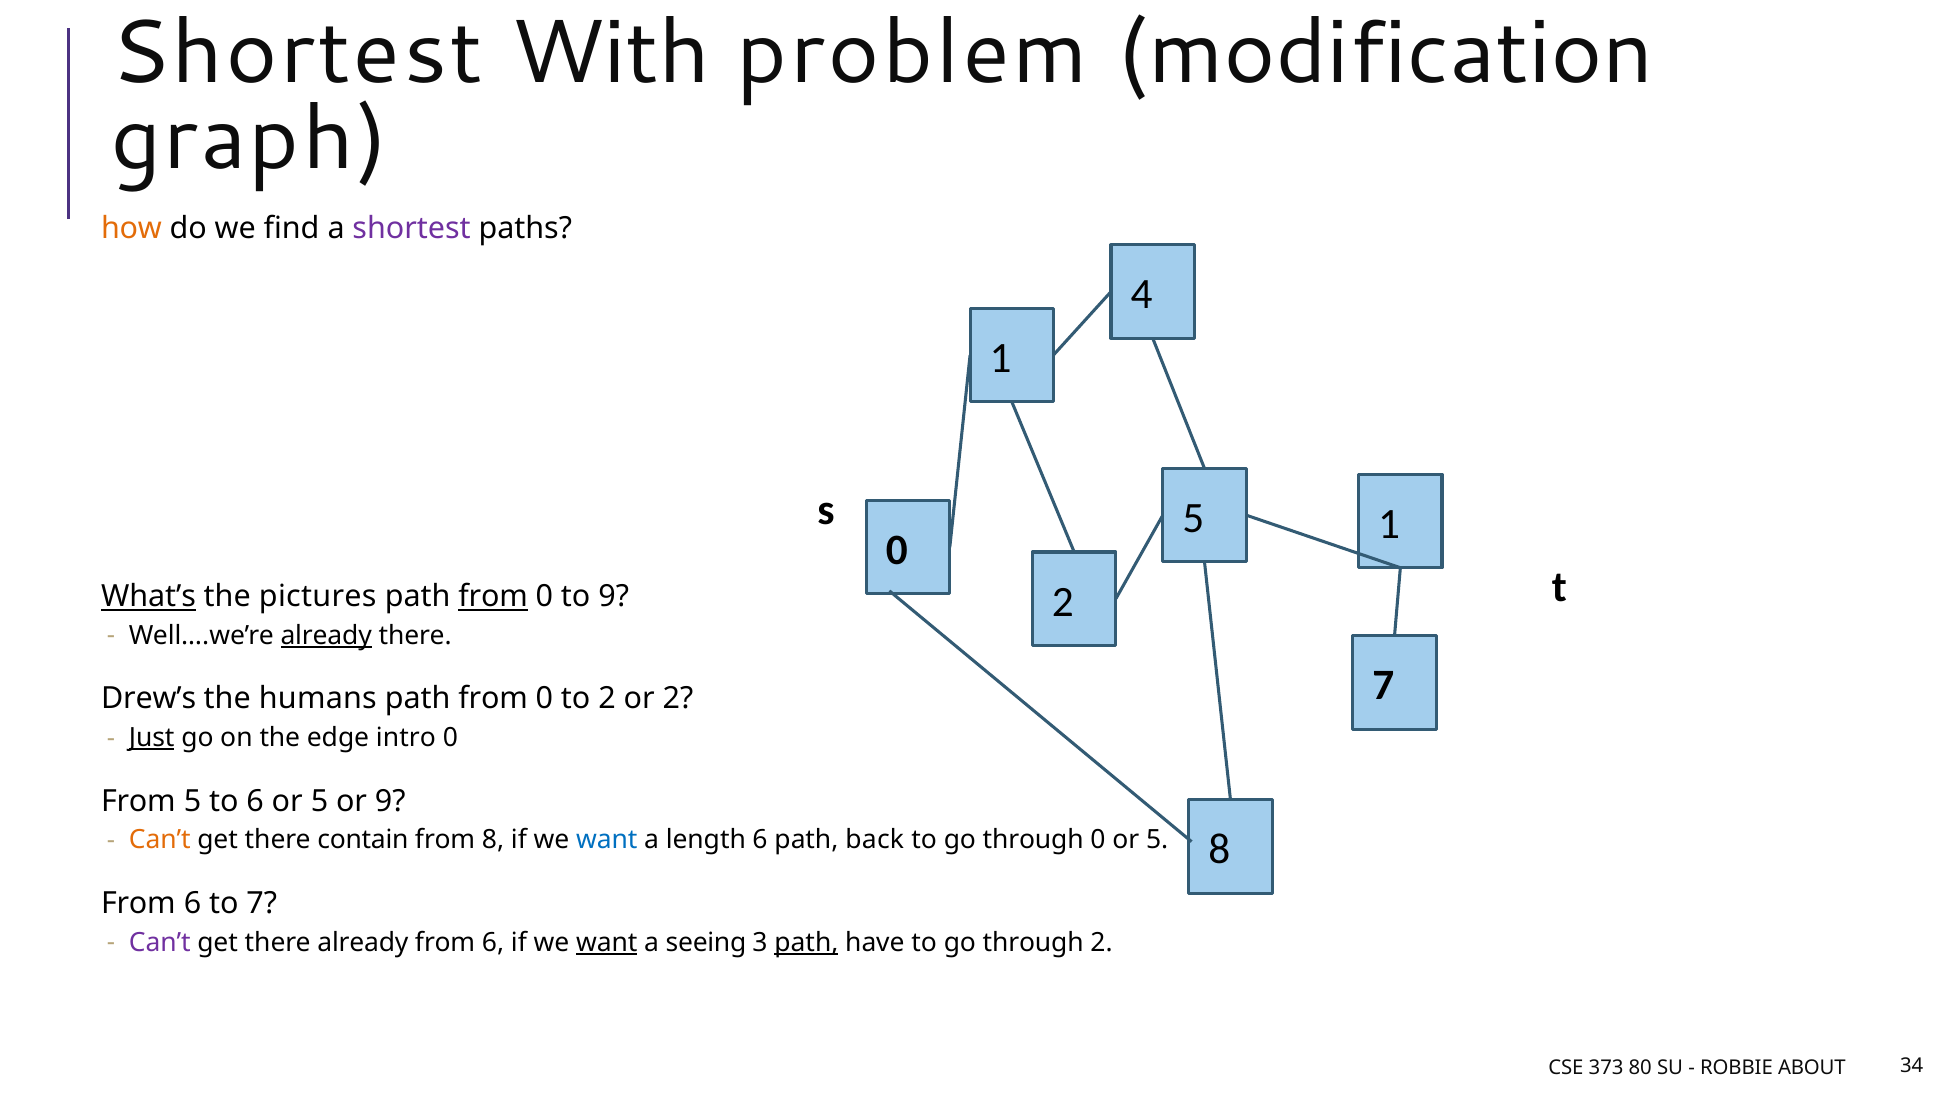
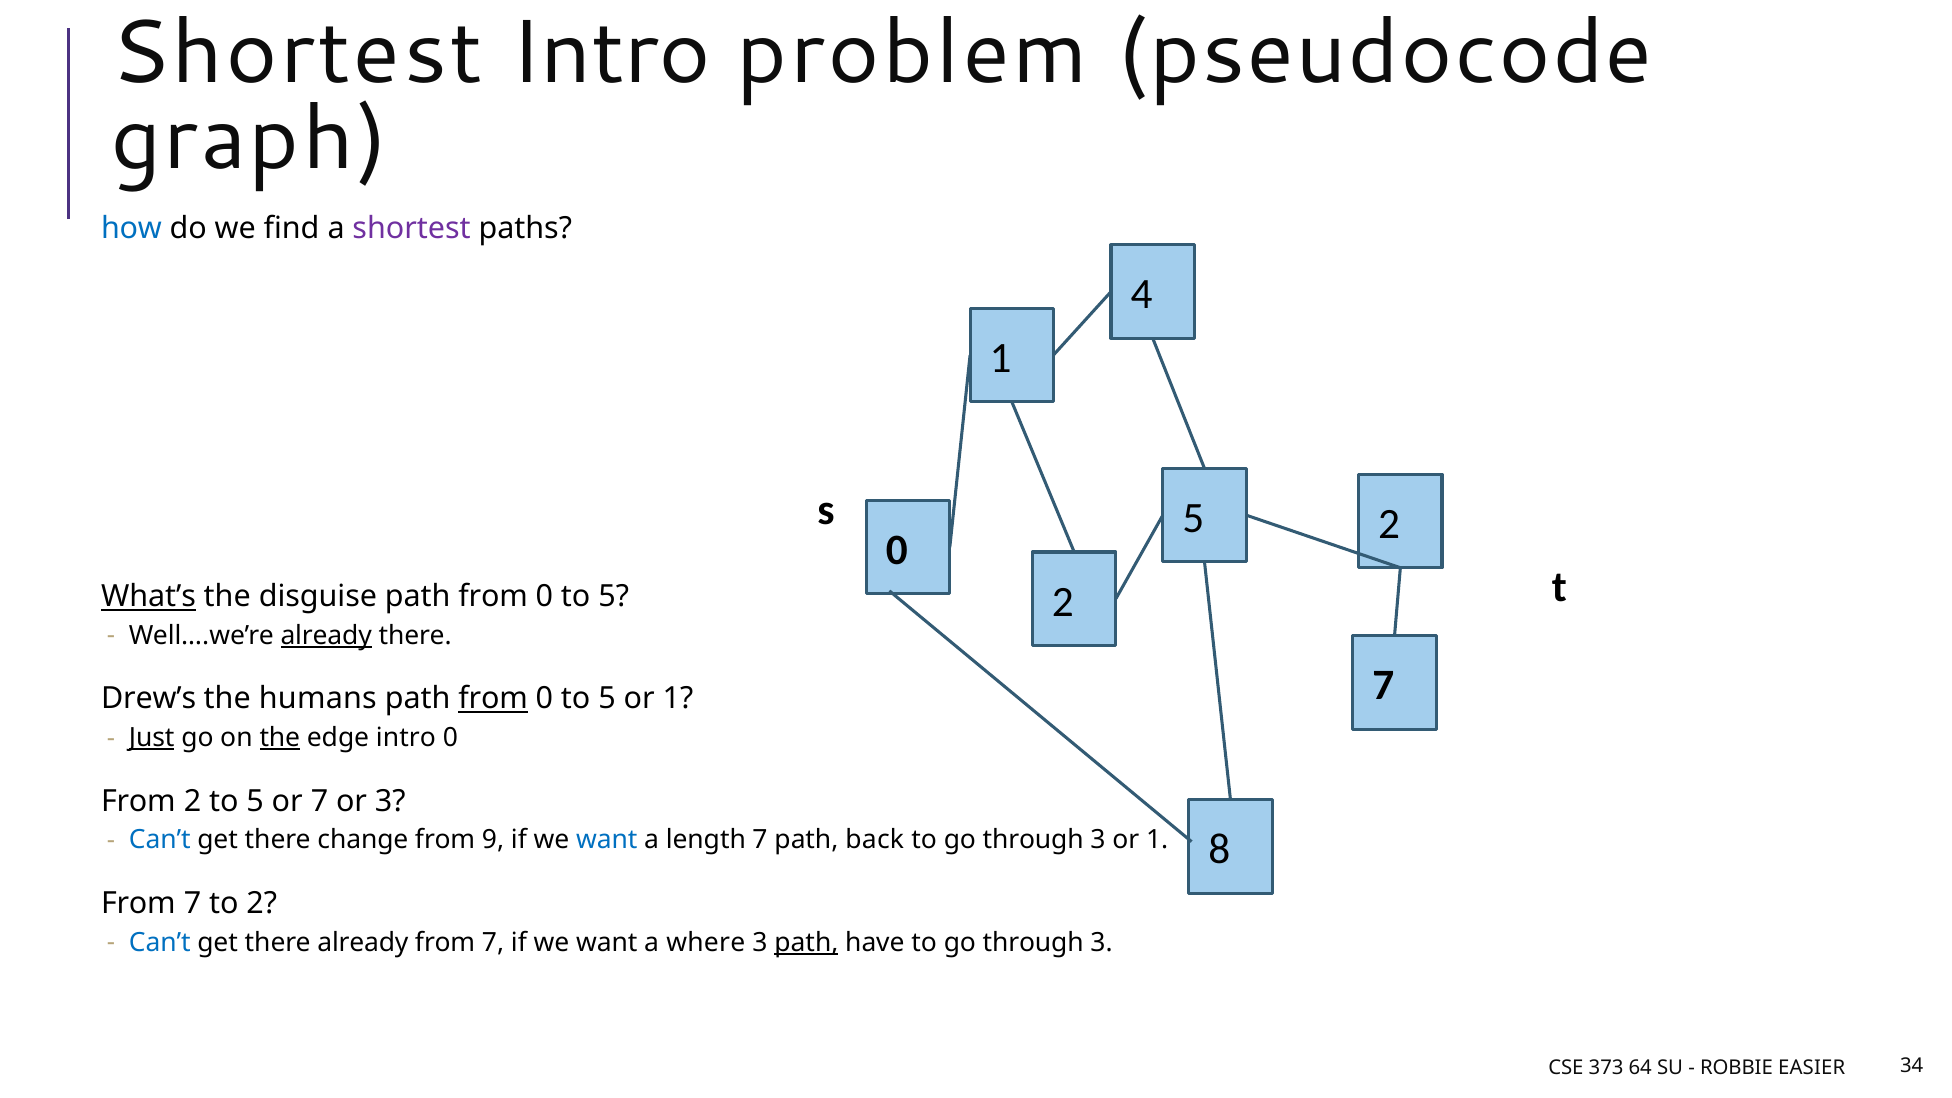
Shortest With: With -> Intro (610, 53)
modification: modification -> pseudocode (1385, 53)
how colour: orange -> blue (131, 228)
5 1: 1 -> 2 (1389, 524)
pictures: pictures -> disguise (318, 597)
from underline: present -> none (493, 597)
9: 9 -> 5 (614, 597)
from underline: none -> present (493, 699)
2: 2 -> 5 (607, 699)
2: 2 -> 1 (678, 699)
the underline: none -> present (280, 738)
From 5: 5 -> 2 (192, 801)
6: 6 -> 5 (255, 801)
5: 5 -> 7 (319, 801)
or 9: 9 -> 3 (390, 801)
Can’t colour: orange -> blue (160, 840)
contain: contain -> change (363, 840)
from 8: 8 -> 9 (493, 840)
length 6: 6 -> 7 (760, 840)
0: 0 -> 3 (1098, 840)
5: 5 -> 1 (1157, 840)
6: 6 -> 7 (192, 903)
to 7: 7 -> 2 (262, 903)
Can’t colour: purple -> blue (160, 942)
6: 6 -> 7 (493, 942)
want underline: present -> none (607, 942)
seeing: seeing -> where (706, 942)
2: 2 -> 3 (1102, 942)
80: 80 -> 64 (1640, 1067)
ABOUT: ABOUT -> EASIER (1812, 1067)
